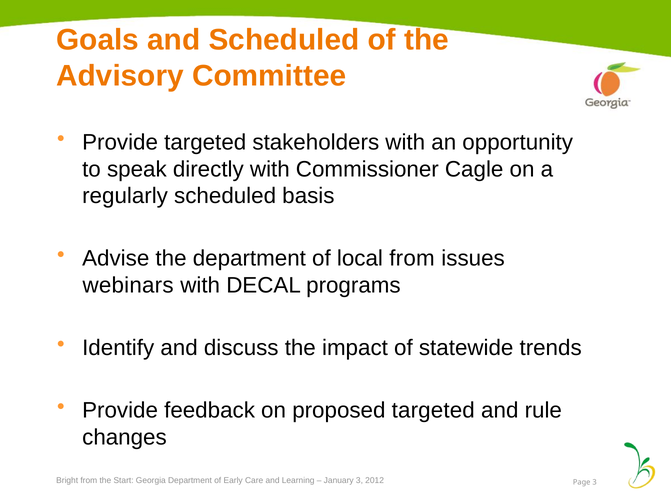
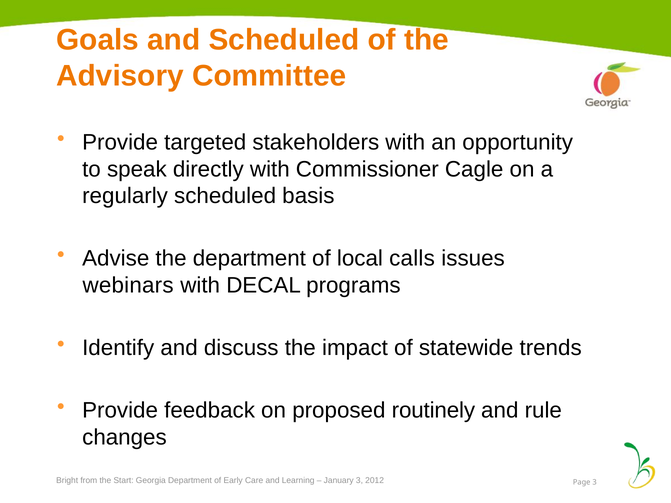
local from: from -> calls (412, 259)
proposed targeted: targeted -> routinely (433, 411)
